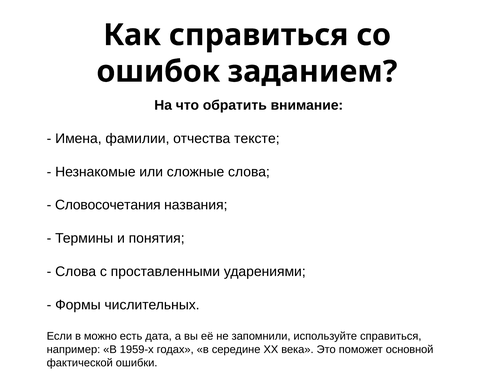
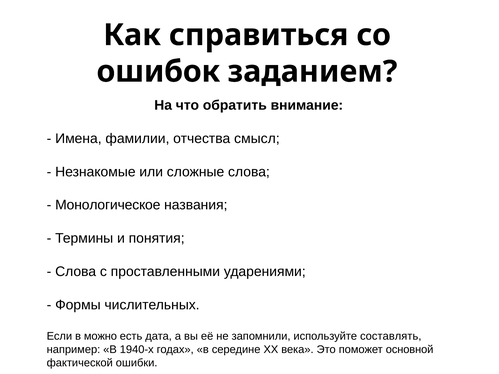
тексте: тексте -> смысл (257, 139)
Словосочетания: Словосочетания -> Монологическое (108, 205)
используйте справиться: справиться -> составлять (391, 336)
1959-х: 1959-х -> 1940-х (137, 350)
